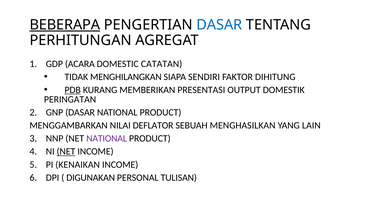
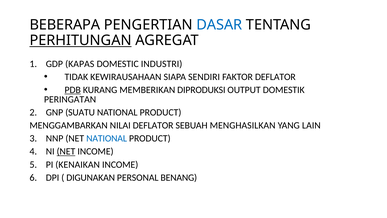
BEBERAPA underline: present -> none (65, 25)
PERHITUNGAN underline: none -> present (81, 40)
ACARA: ACARA -> KAPAS (80, 64)
CATATAN: CATATAN -> INDUSTRI (162, 64)
MENGHILANGKAN: MENGHILANGKAN -> KEWIRAUSAHAAN (126, 77)
FAKTOR DIHITUNG: DIHITUNG -> DEFLATOR (275, 77)
PRESENTASI: PRESENTASI -> DIPRODUKSI (201, 90)
GNP DASAR: DASAR -> SUATU (80, 112)
NATIONAL colour: purple -> blue (107, 138)
TULISAN: TULISAN -> BENANG (179, 177)
